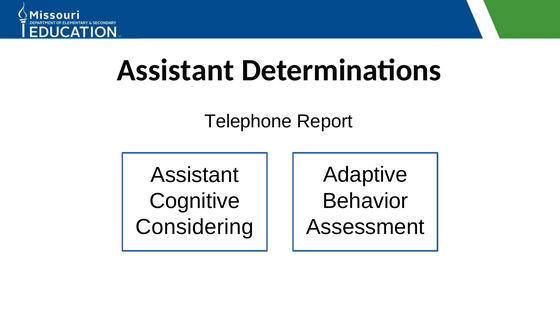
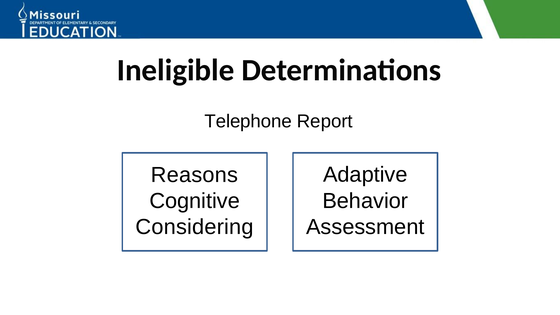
Assistant: Assistant -> Ineligible (176, 70)
Assistant: Assistant -> Reasons (195, 175)
